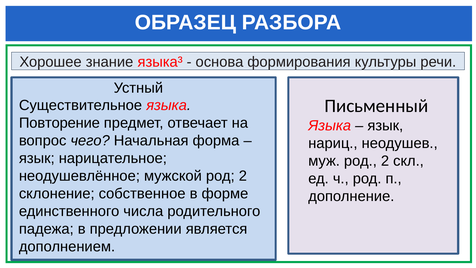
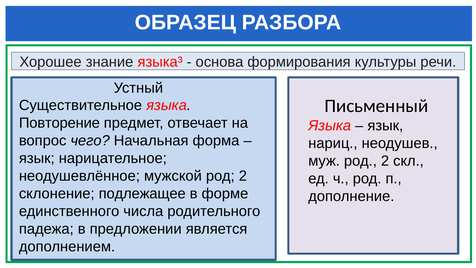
собственное: собственное -> подлежащее (142, 194)
